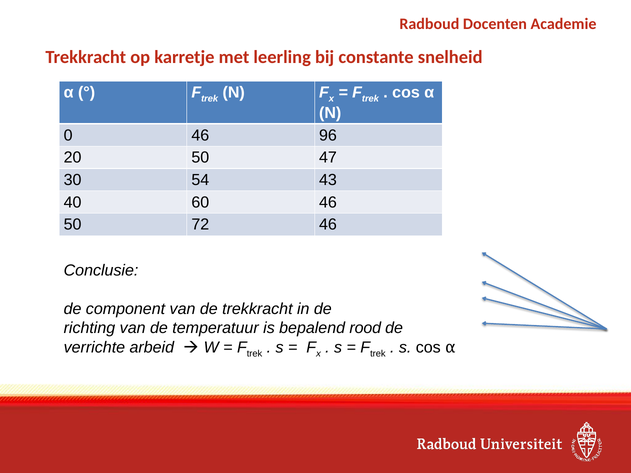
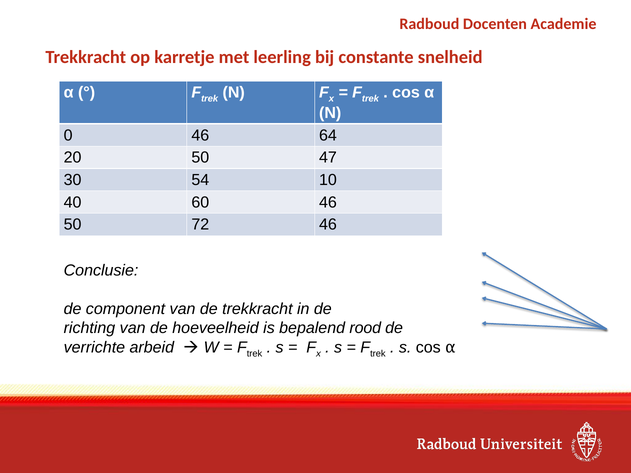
96: 96 -> 64 (328, 135)
43: 43 -> 10 (328, 180)
temperatuur: temperatuur -> hoeveelheid (216, 328)
